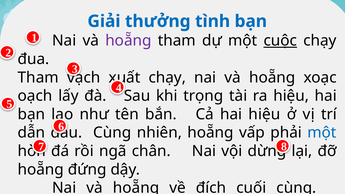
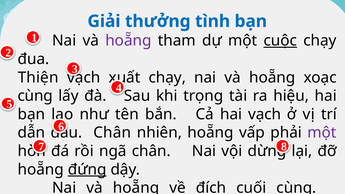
Tham: Tham -> Thiện (38, 77)
oạch: oạch -> cùng (35, 96)
hai hiệu: hiệu -> vạch (265, 114)
Cùng: Cùng -> Chân (112, 133)
một colour: blue -> purple (322, 133)
đứng underline: none -> present (87, 170)
